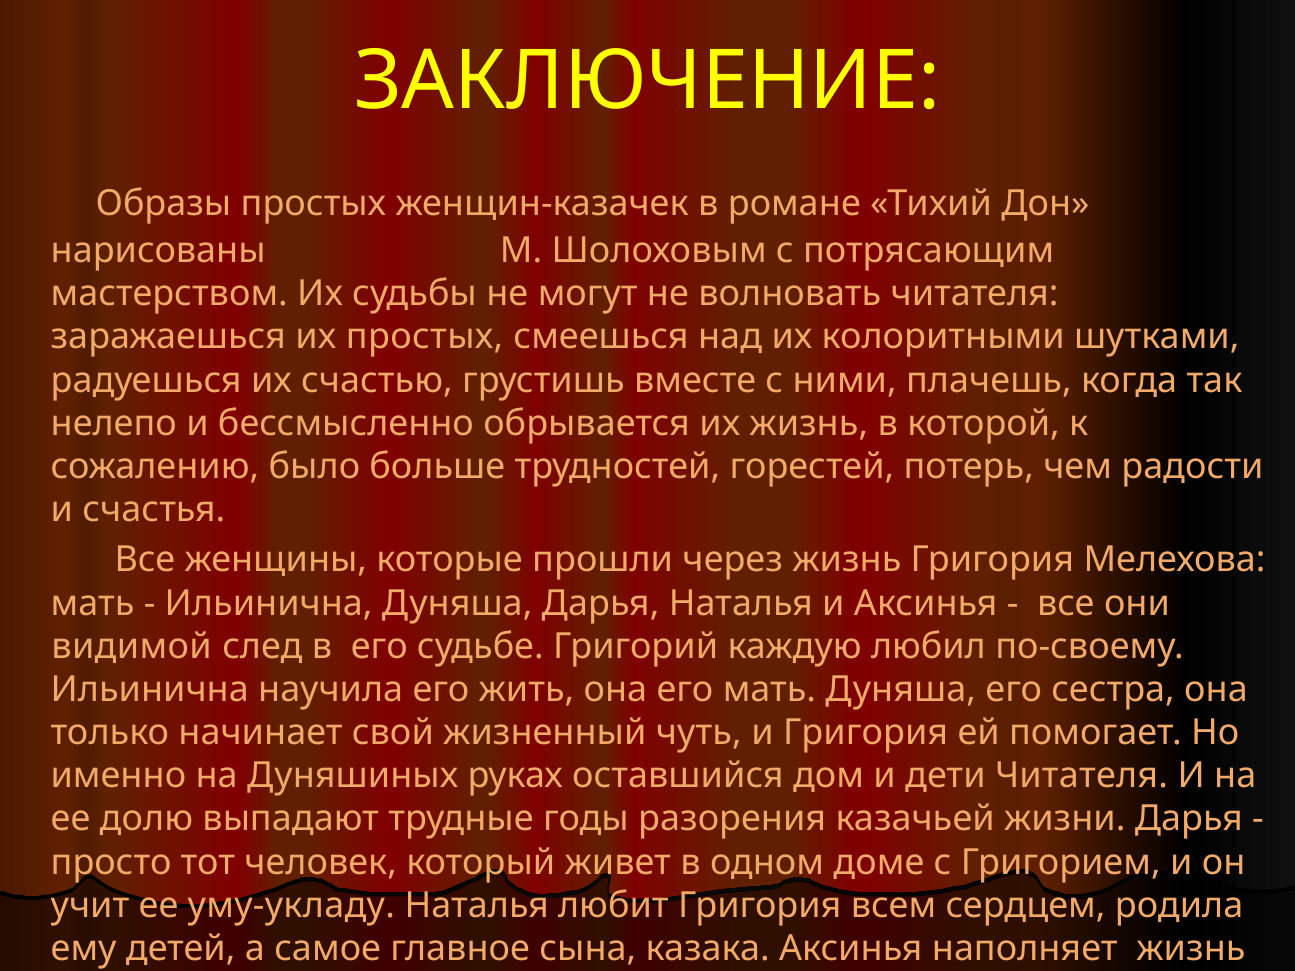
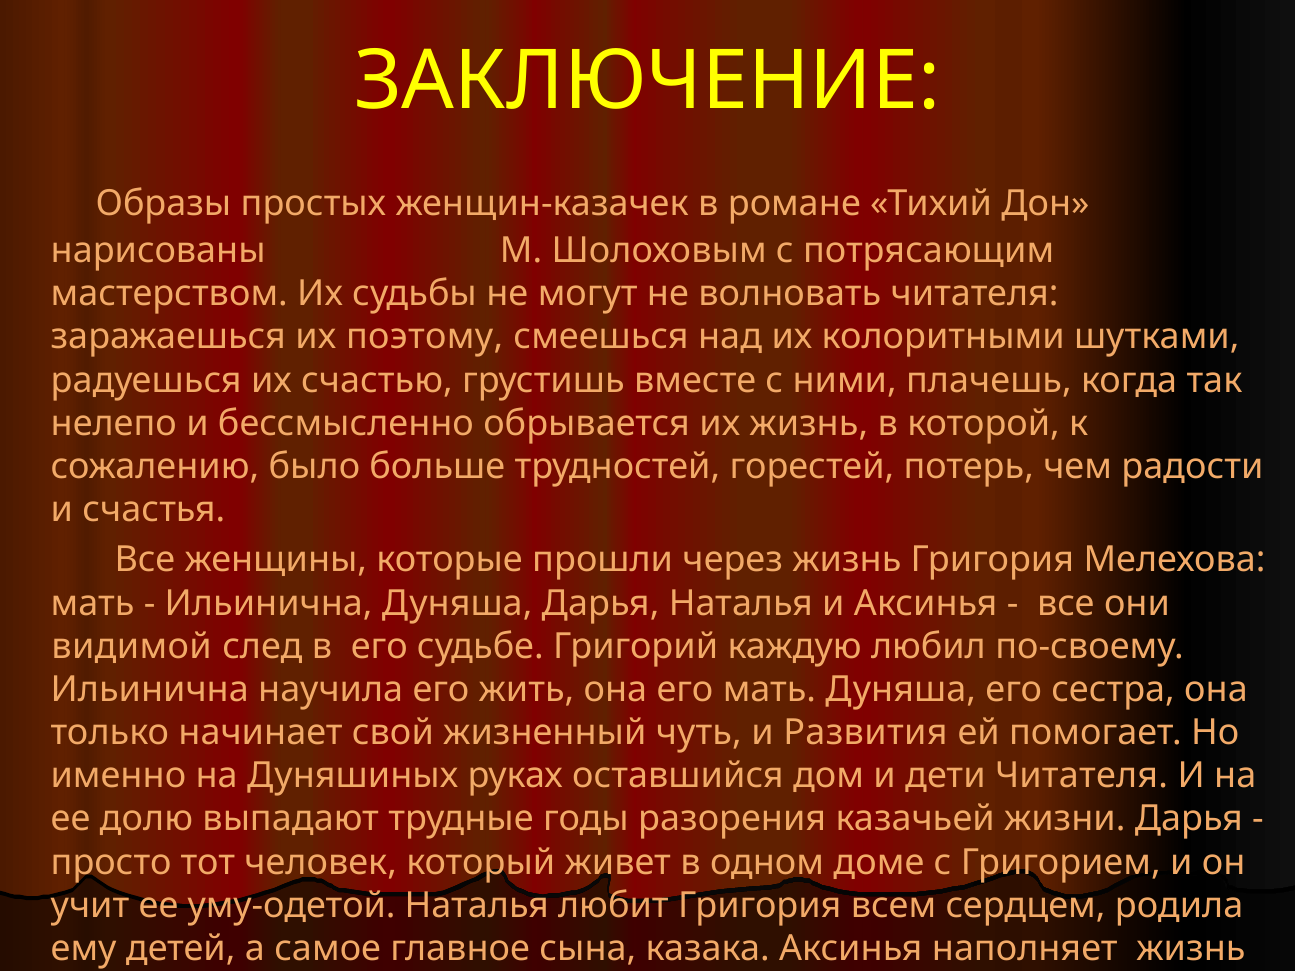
их простых: простых -> поэтому (425, 337)
и Григория: Григория -> Развития (865, 733)
уму-укладу: уму-укладу -> уму-одетой (292, 906)
